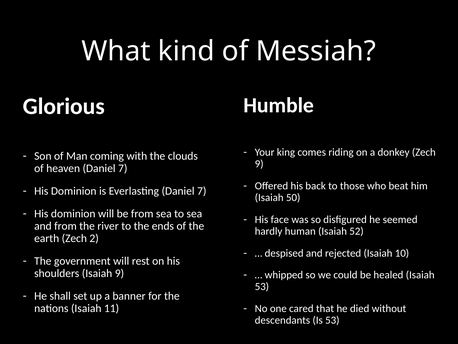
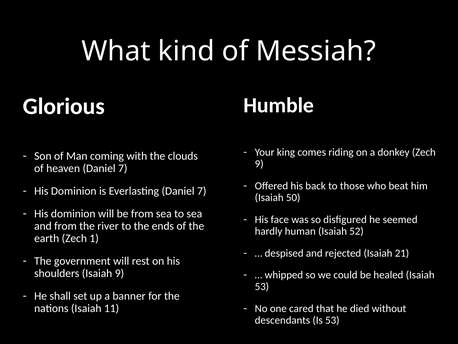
2: 2 -> 1 (94, 238)
10: 10 -> 21 (402, 253)
